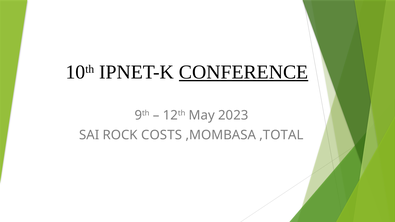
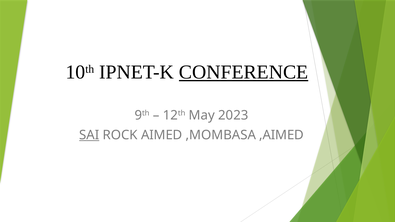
SAI underline: none -> present (89, 135)
COSTS: COSTS -> AIMED (162, 135)
,TOTAL: ,TOTAL -> ,AIMED (282, 135)
